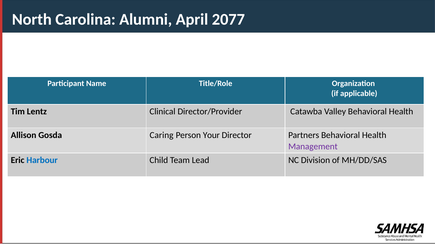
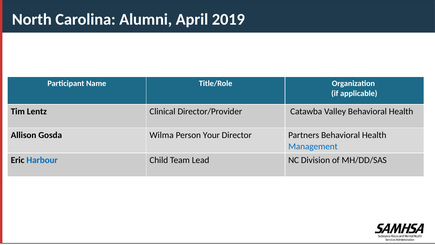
2077: 2077 -> 2019 (228, 19)
Caring: Caring -> Wilma (162, 135)
Management colour: purple -> blue (313, 146)
